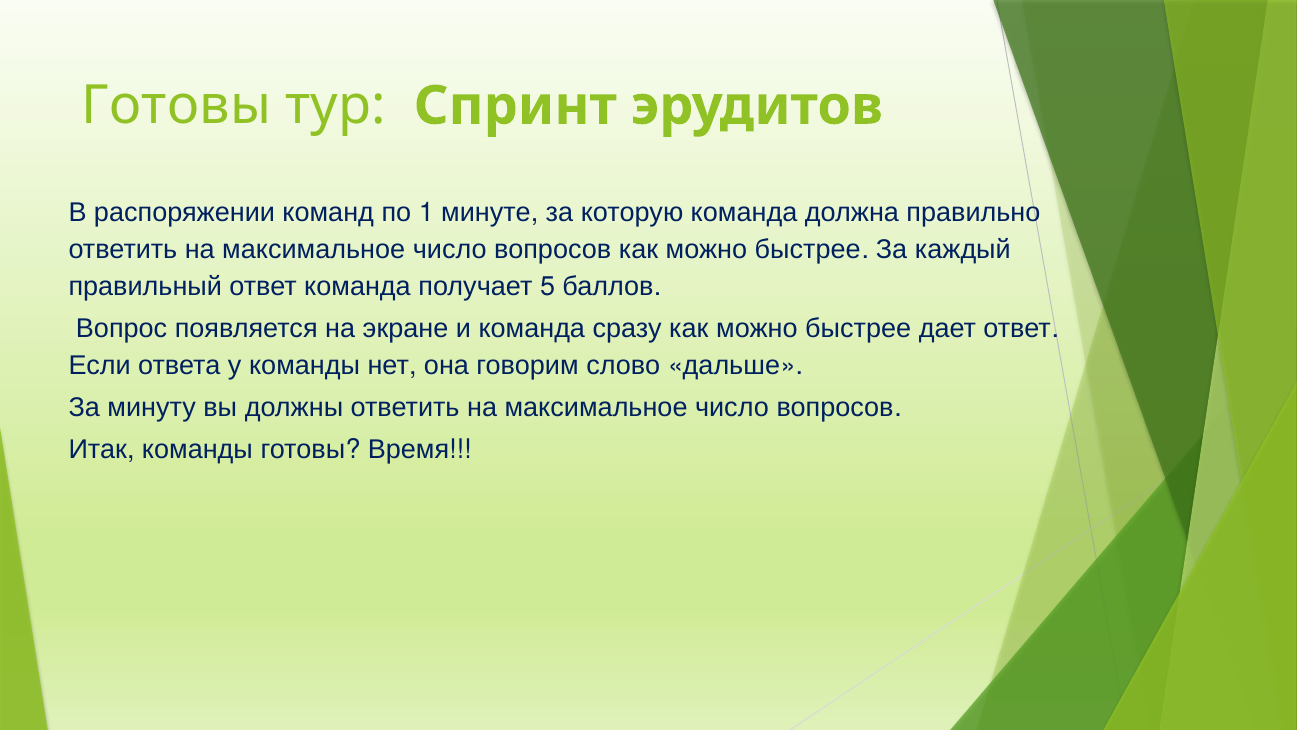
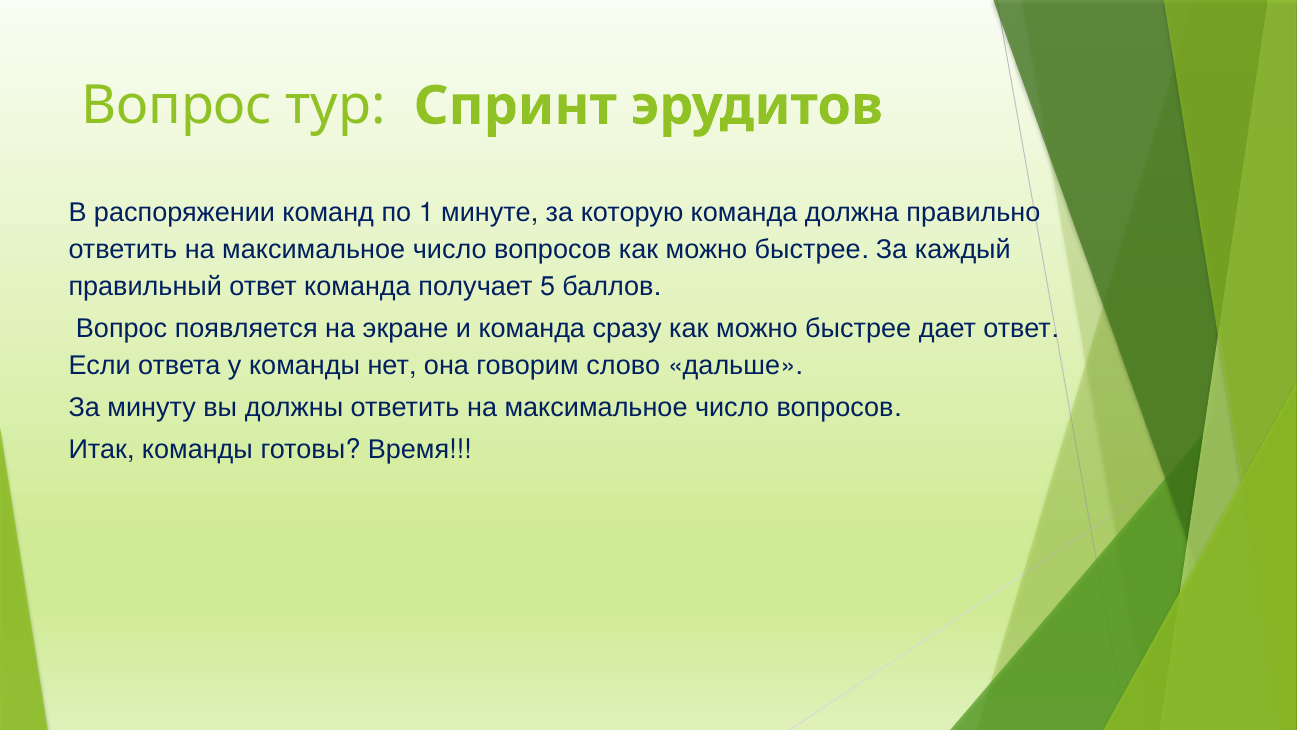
Готовы: Готовы -> Вопрос (177, 106)
